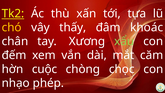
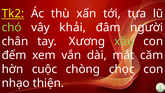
chó colour: yellow -> light green (12, 27)
thấy: thấy -> khải (73, 27)
khoác: khoác -> người (147, 27)
phép: phép -> thiện (48, 83)
